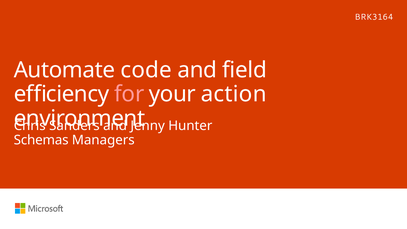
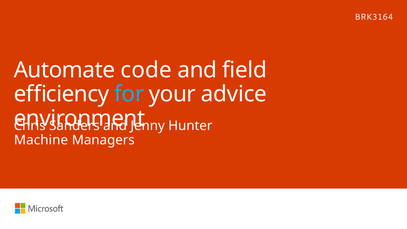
for colour: pink -> light blue (129, 94)
action: action -> advice (234, 94)
Schemas: Schemas -> Machine (41, 140)
